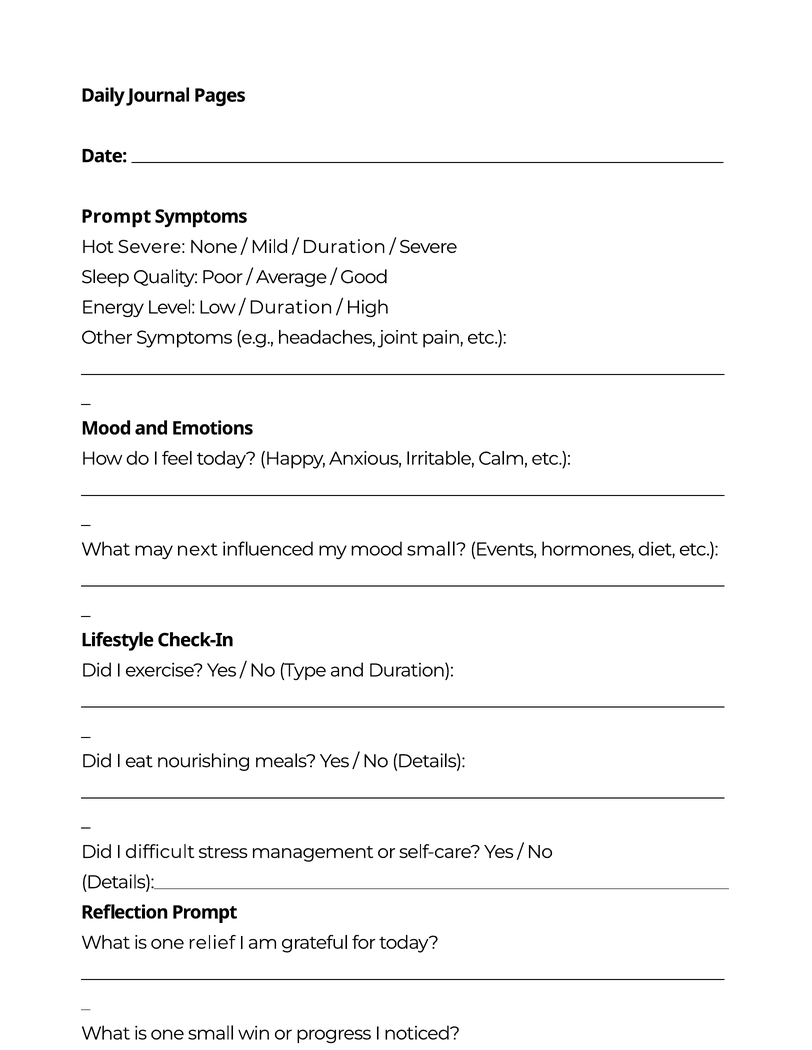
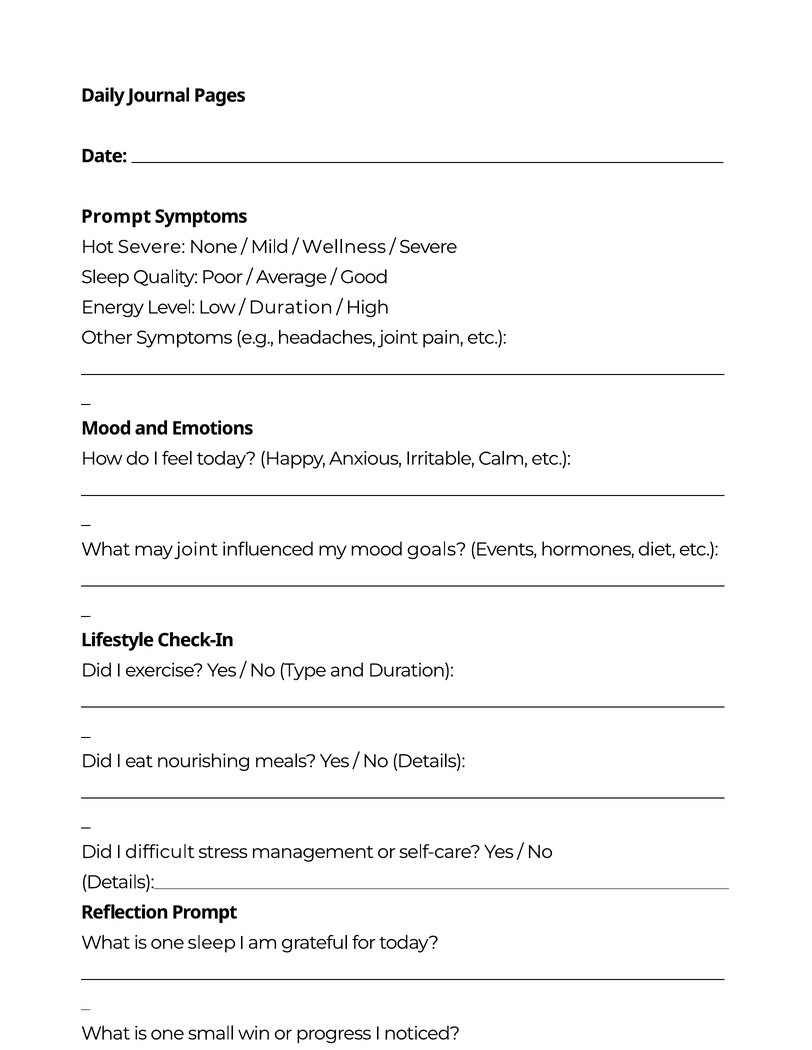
Duration: Duration -> Wellness (344, 247)
may next: next -> joint (197, 550)
mood small: small -> goals (437, 550)
one relief: relief -> sleep (212, 943)
